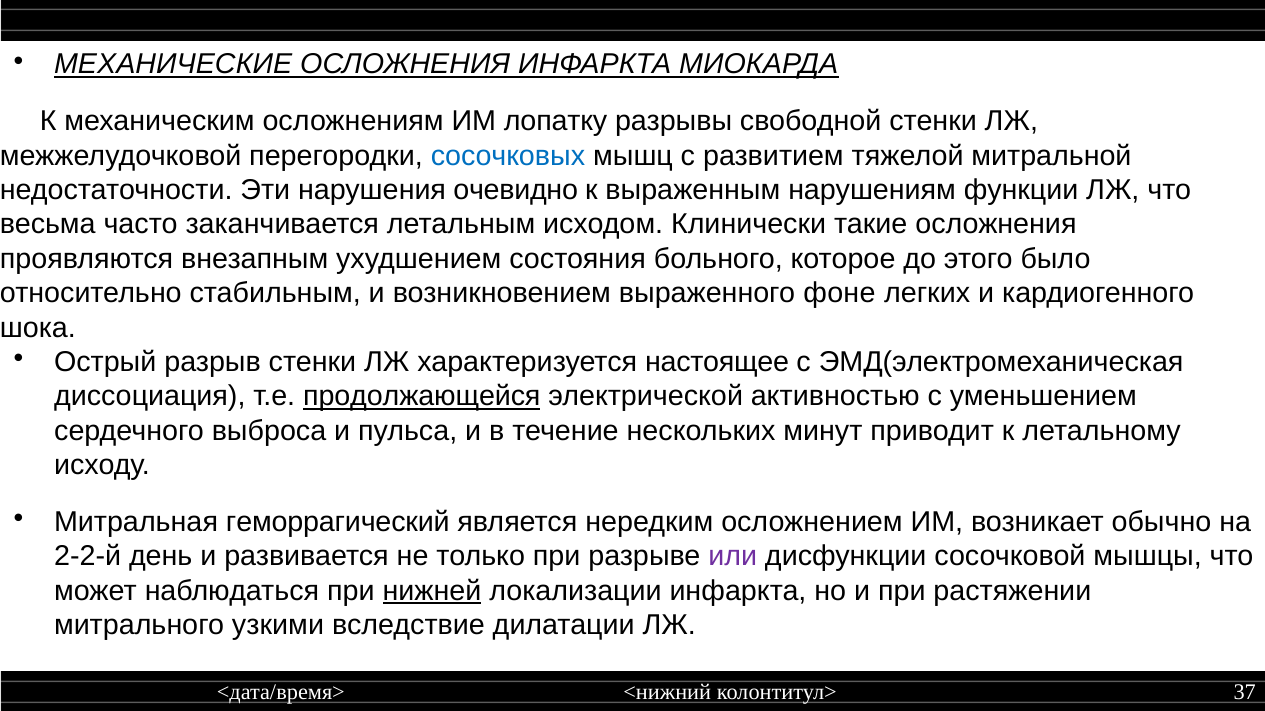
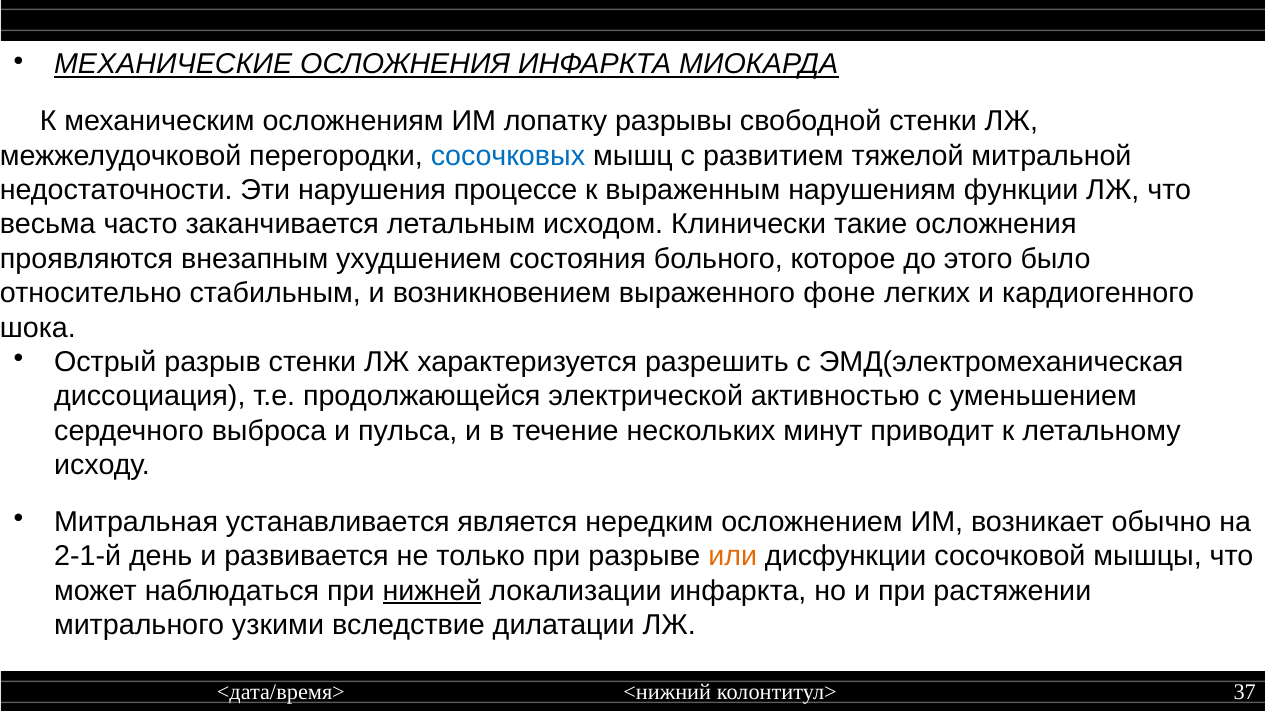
очевидно: очевидно -> процессе (516, 190)
настоящее: настоящее -> разрешить (717, 362)
продолжающейся underline: present -> none (422, 397)
геморрагический: геморрагический -> устанавливается (338, 523)
2-2-й: 2-2-й -> 2-1-й (88, 557)
или colour: purple -> orange (733, 557)
